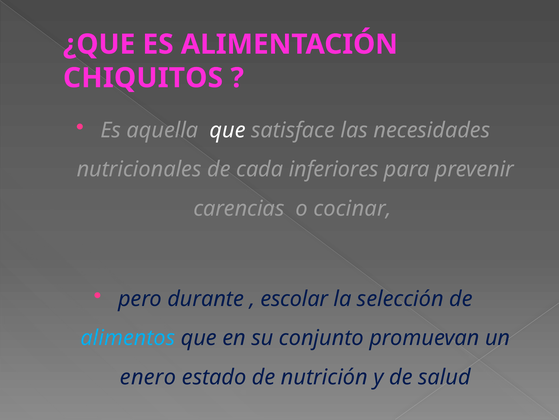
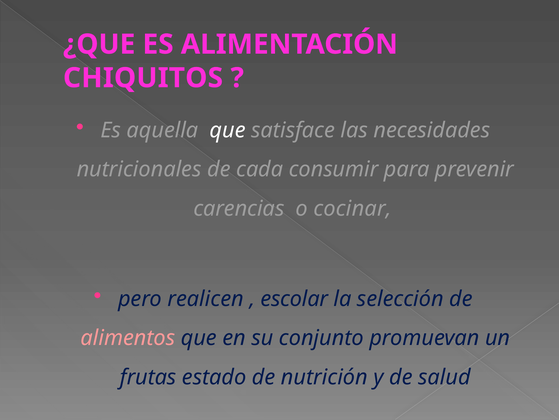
inferiores: inferiores -> consumir (334, 169)
durante: durante -> realicen (206, 298)
alimentos colour: light blue -> pink (128, 337)
enero: enero -> frutas (148, 377)
